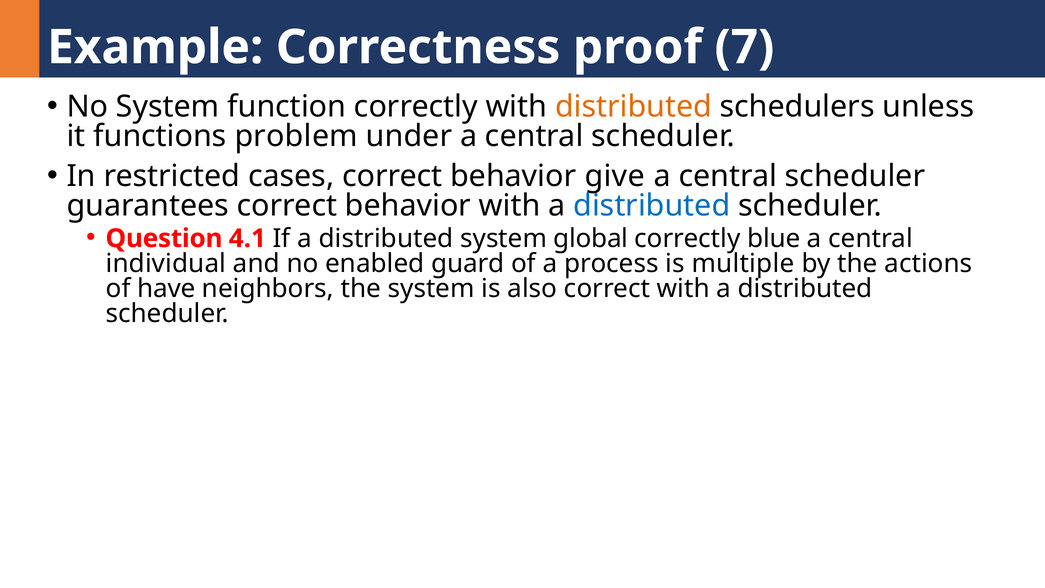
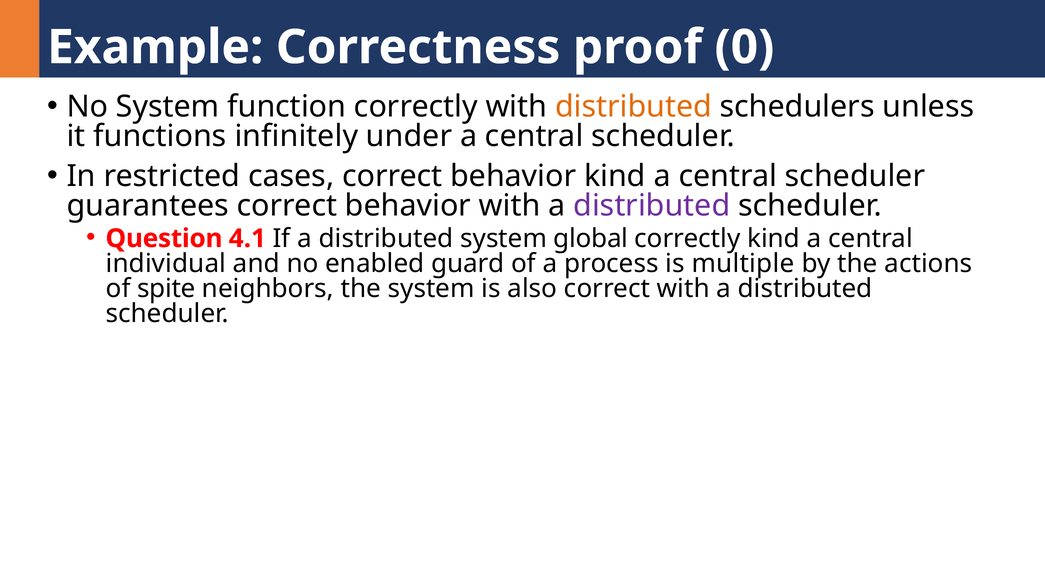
7: 7 -> 0 (744, 47)
problem: problem -> infinitely (296, 136)
behavior give: give -> kind (615, 176)
distributed colour: blue -> purple (652, 206)
correctly blue: blue -> kind (774, 238)
have: have -> spite (166, 289)
